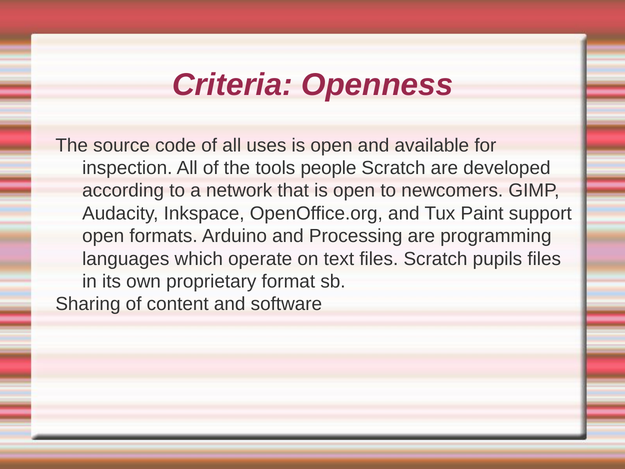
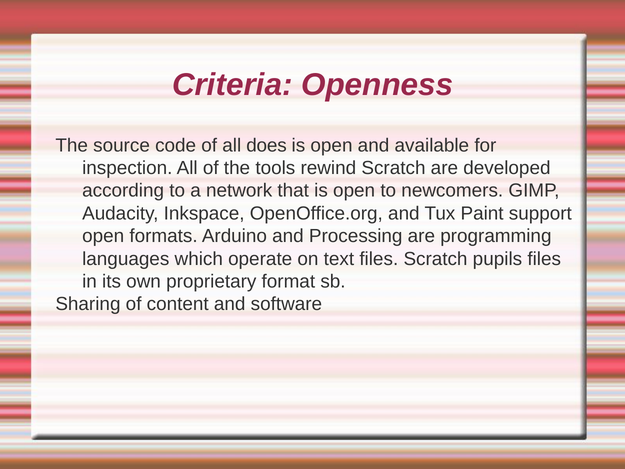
uses: uses -> does (266, 145)
people: people -> rewind (328, 168)
